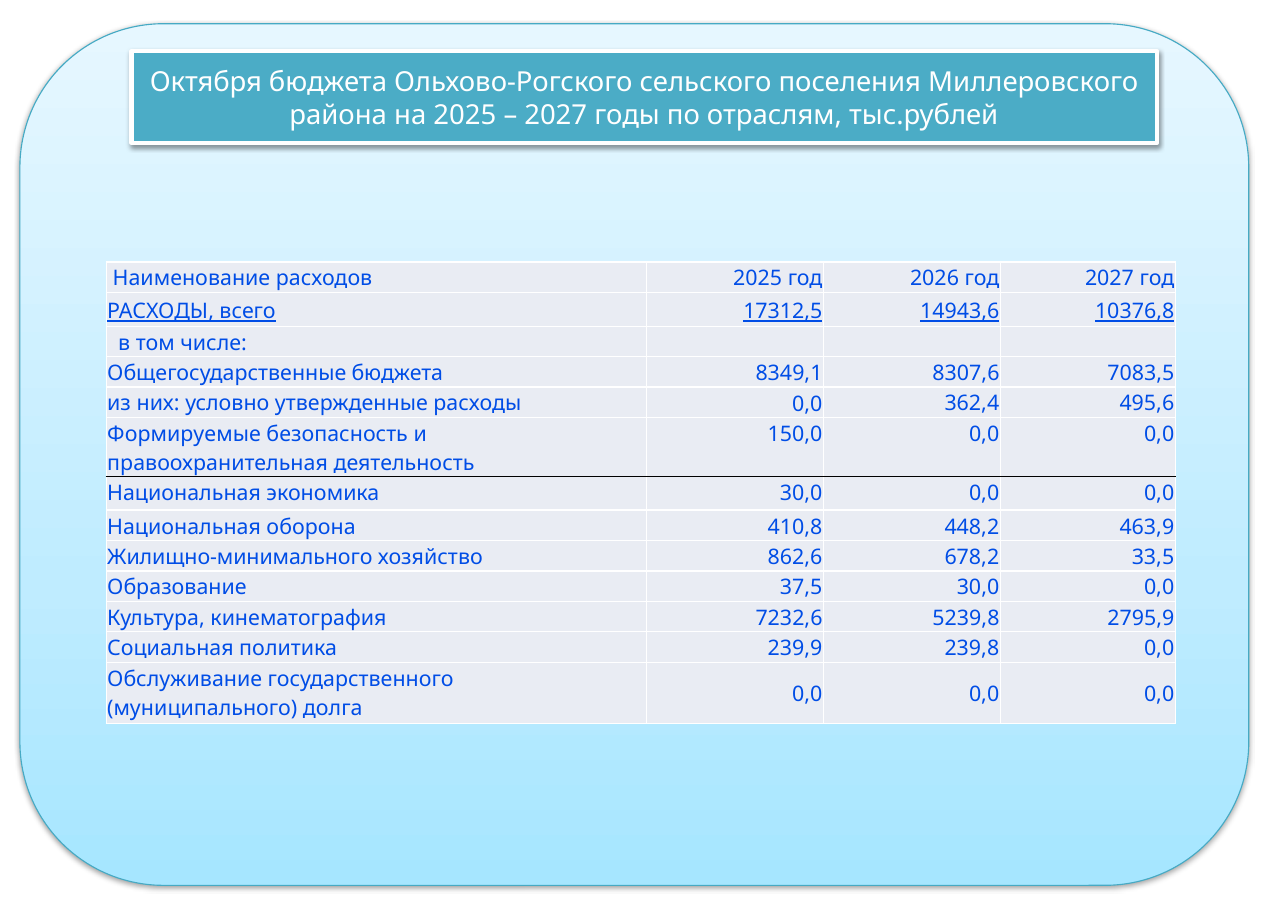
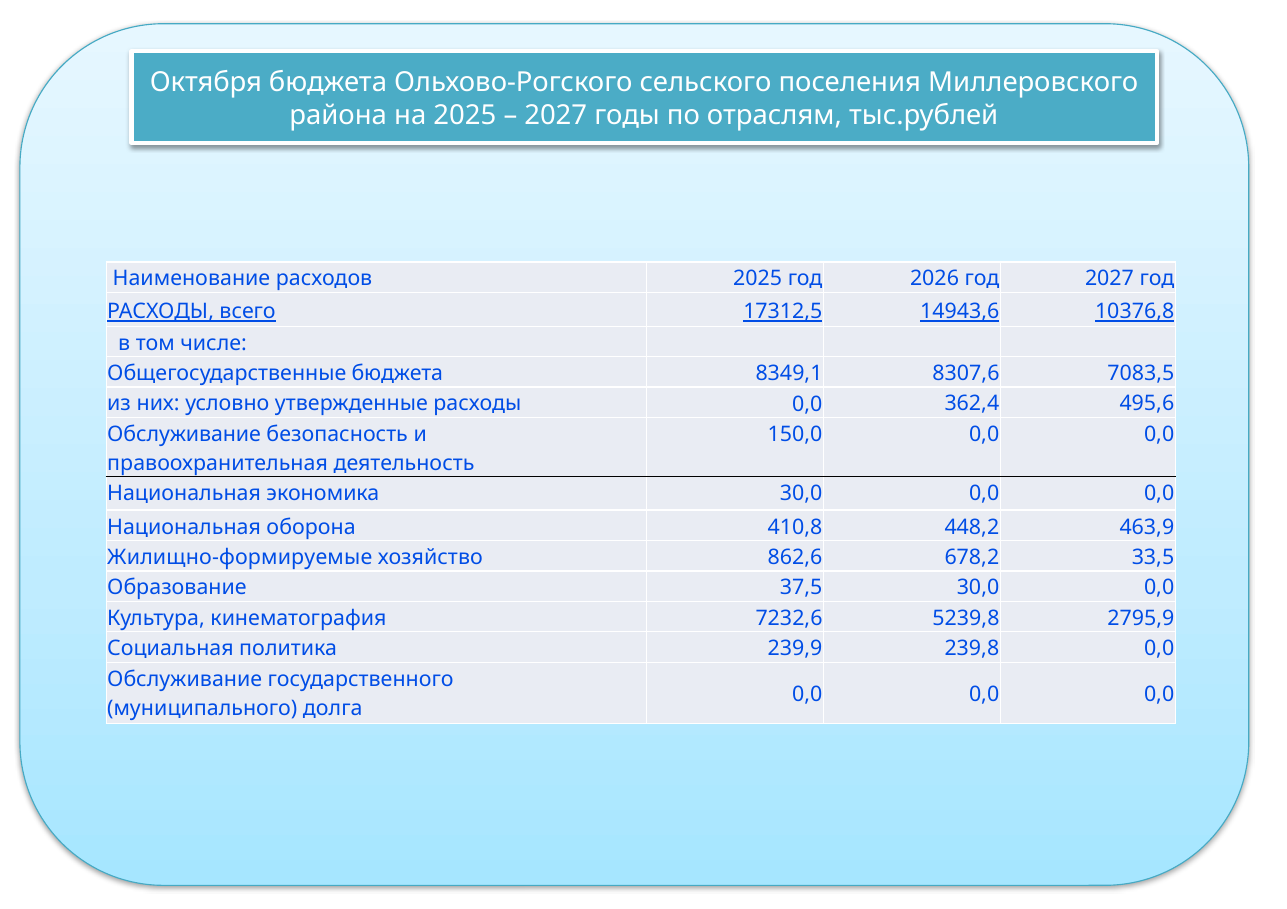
Формируемые: Формируемые -> Обслуживание (184, 435)
Жилищно-минимального: Жилищно-минимального -> Жилищно-формируемые (240, 558)
